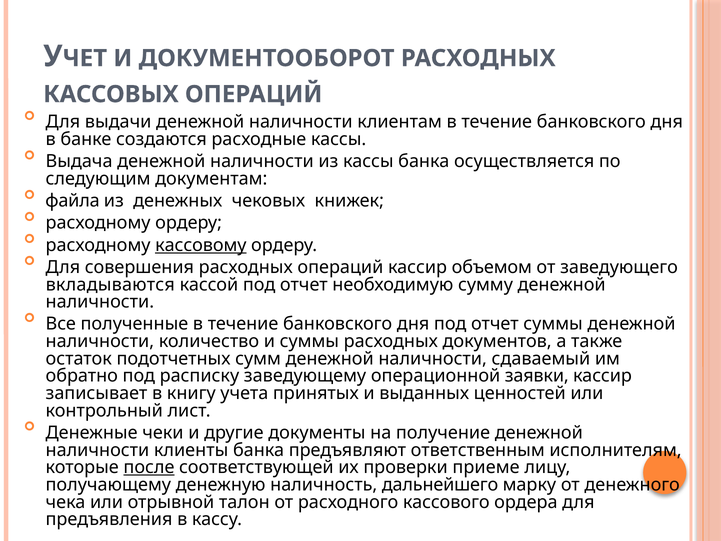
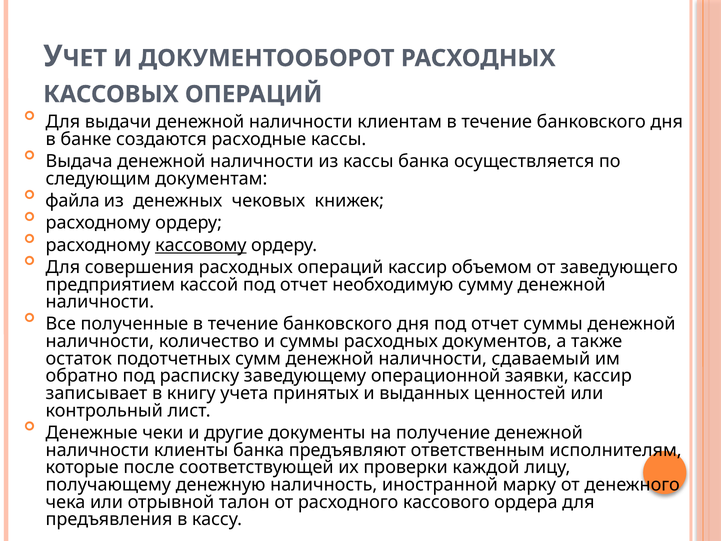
вкладываются: вкладываются -> предприятием (110, 284)
после underline: present -> none (149, 467)
приеме: приеме -> каждой (486, 467)
дальнейшего: дальнейшего -> иностранной (440, 485)
